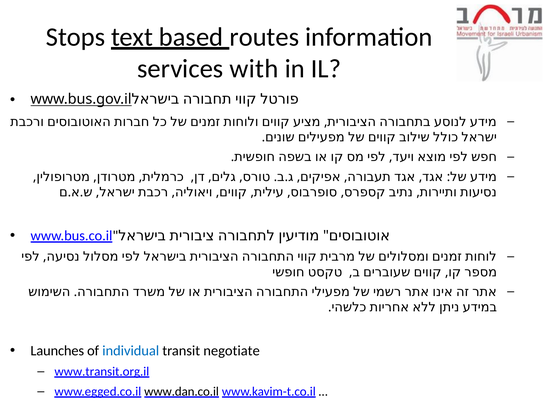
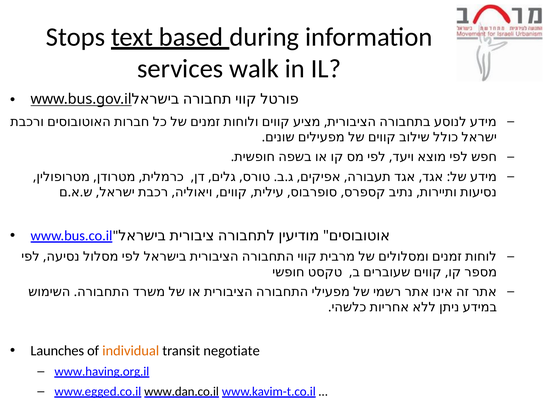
routes: routes -> during (264, 37)
with: with -> walk (254, 69)
individual colour: blue -> orange (131, 351)
www.transit.org.il: www.transit.org.il -> www.having.org.il (102, 372)
